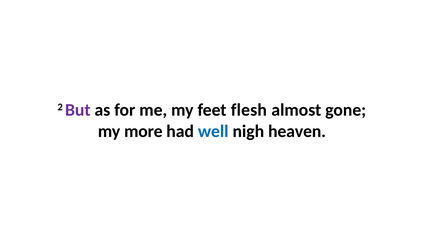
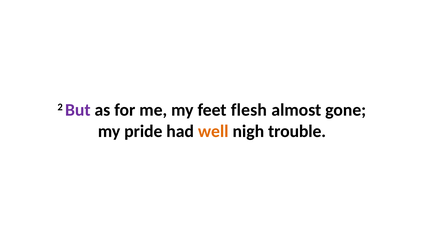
more: more -> pride (143, 131)
well colour: blue -> orange (213, 131)
heaven: heaven -> trouble (297, 131)
